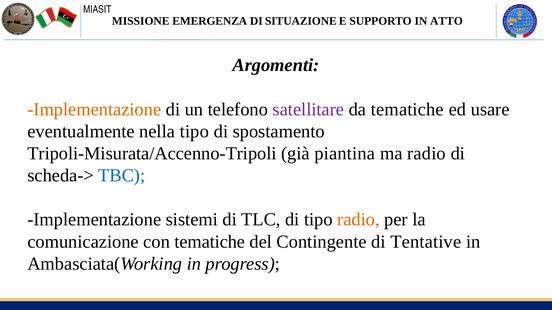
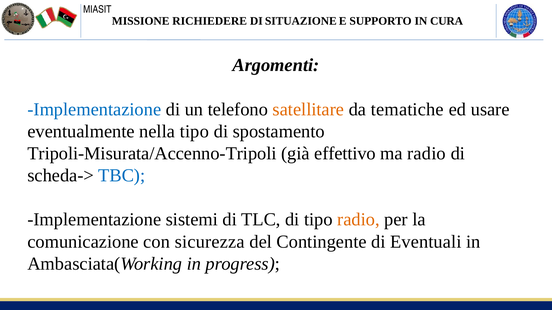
EMERGENZA: EMERGENZA -> RICHIEDERE (210, 21)
ATTO: ATTO -> CURA (447, 21)
Implementazione colour: orange -> blue (94, 109)
satellitare colour: purple -> orange (308, 109)
piantina: piantina -> effettivo (345, 154)
con tematiche: tematiche -> sicurezza (210, 242)
Tentative: Tentative -> Eventuali (426, 242)
